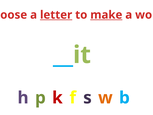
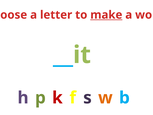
letter underline: present -> none (56, 15)
